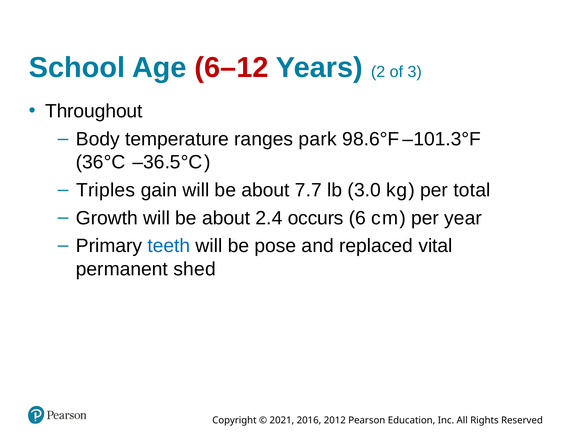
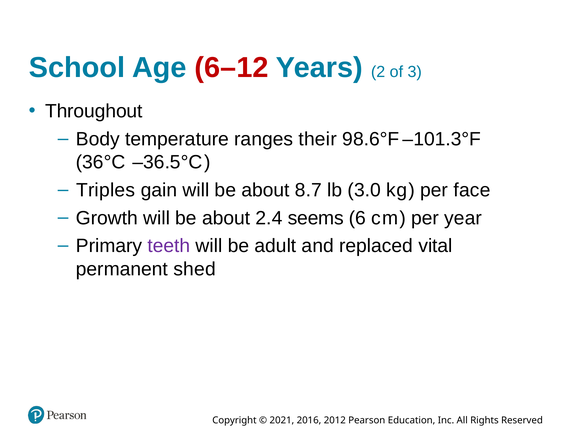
park: park -> their (318, 139)
7.7: 7.7 -> 8.7 (308, 190)
total: total -> face (472, 190)
occurs: occurs -> seems (316, 218)
teeth colour: blue -> purple (169, 246)
pose: pose -> adult (275, 246)
